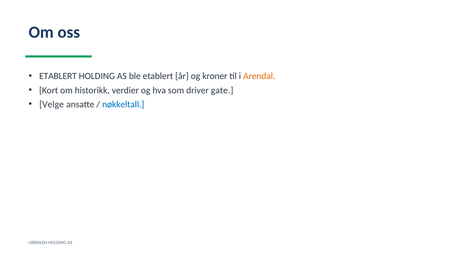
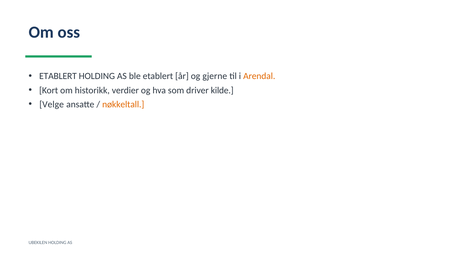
kroner: kroner -> gjerne (215, 76)
gate: gate -> kilde (222, 90)
nøkkeltall colour: blue -> orange (123, 104)
